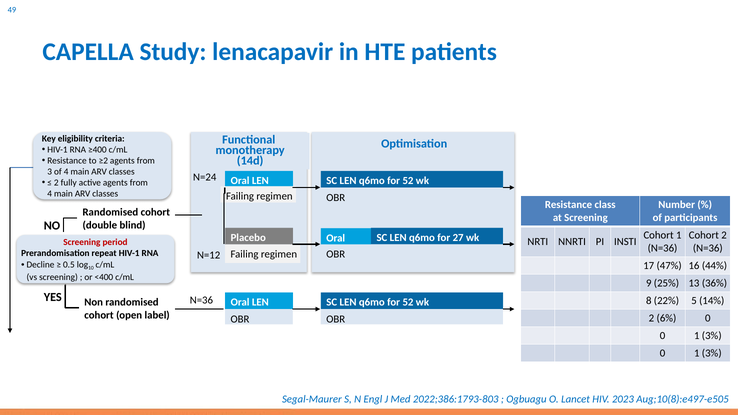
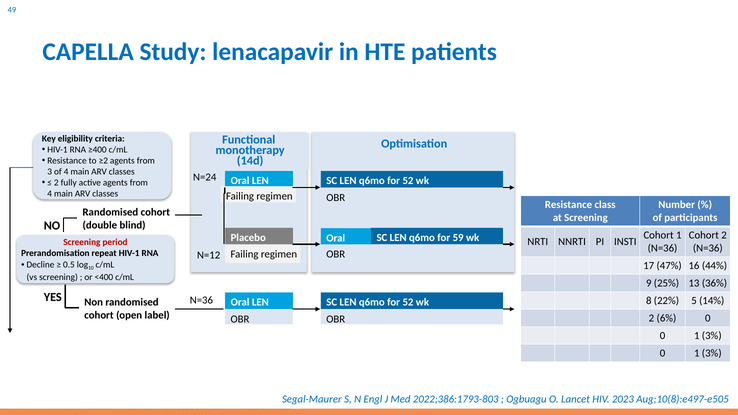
27: 27 -> 59 (458, 238)
